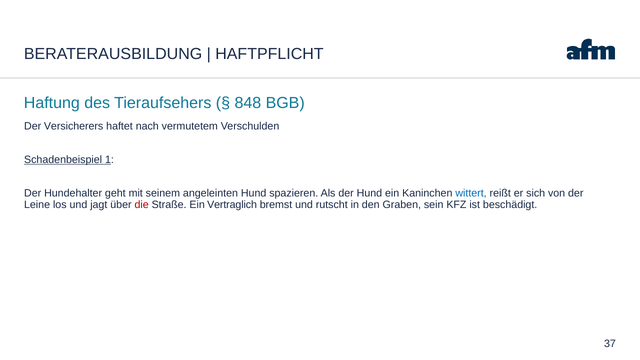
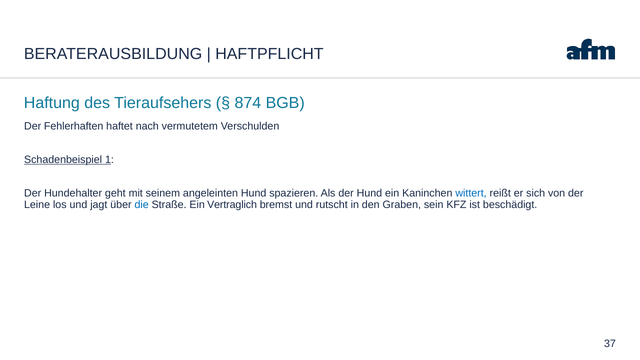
848: 848 -> 874 (248, 103)
Versicherers: Versicherers -> Fehlerhaften (74, 126)
die colour: red -> blue (142, 205)
